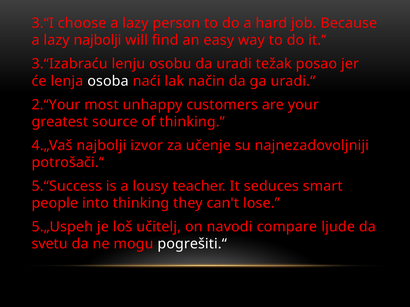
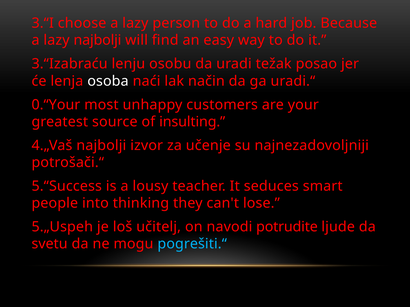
2.“Your: 2.“Your -> 0.“Your (56, 105)
of thinking: thinking -> insulting (192, 122)
compare: compare -> potrudite (287, 227)
pogrešiti.“ colour: white -> light blue (192, 244)
